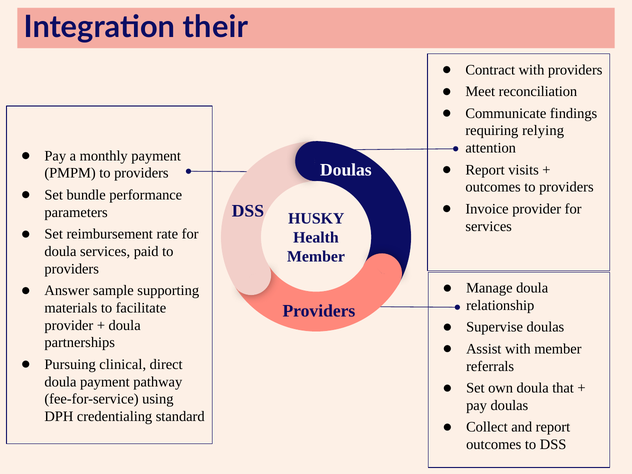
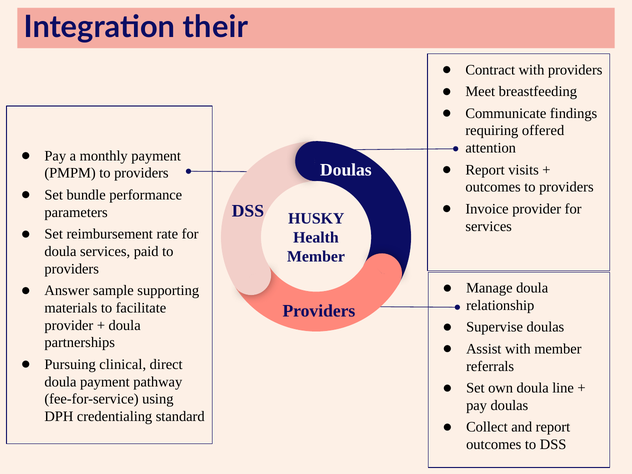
reconciliation: reconciliation -> breastfeeding (538, 92)
relying: relying -> offered (543, 131)
that: that -> line (563, 388)
